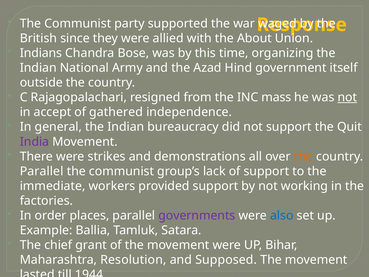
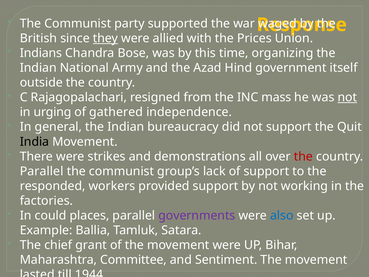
they underline: none -> present (106, 38)
About: About -> Prices (254, 38)
accept: accept -> urging (53, 112)
India colour: purple -> black (34, 142)
the colour: orange -> red (303, 156)
immediate: immediate -> responded (53, 186)
order: order -> could (51, 215)
Resolution: Resolution -> Committee (133, 260)
Supposed: Supposed -> Sentiment (226, 260)
